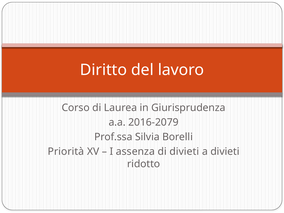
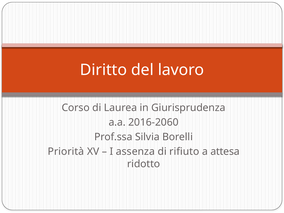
2016-2079: 2016-2079 -> 2016-2060 (153, 122)
di divieti: divieti -> rifiuto (184, 152)
a divieti: divieti -> attesa (225, 152)
